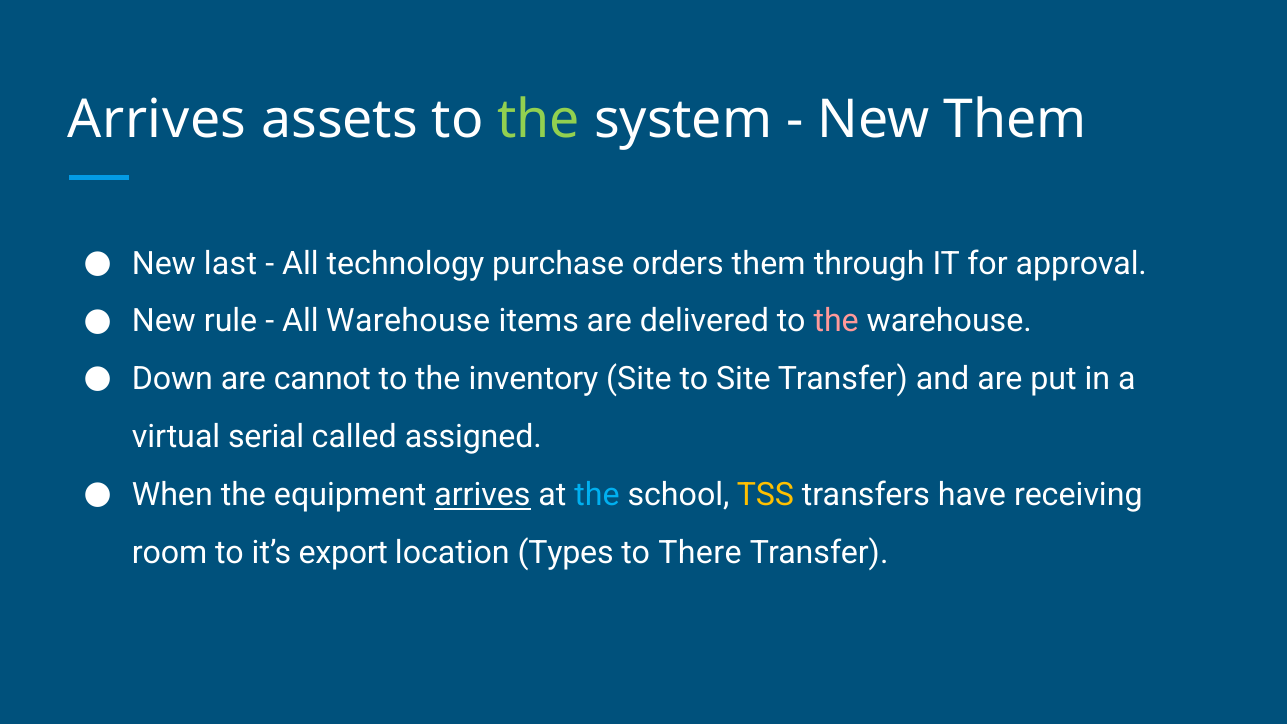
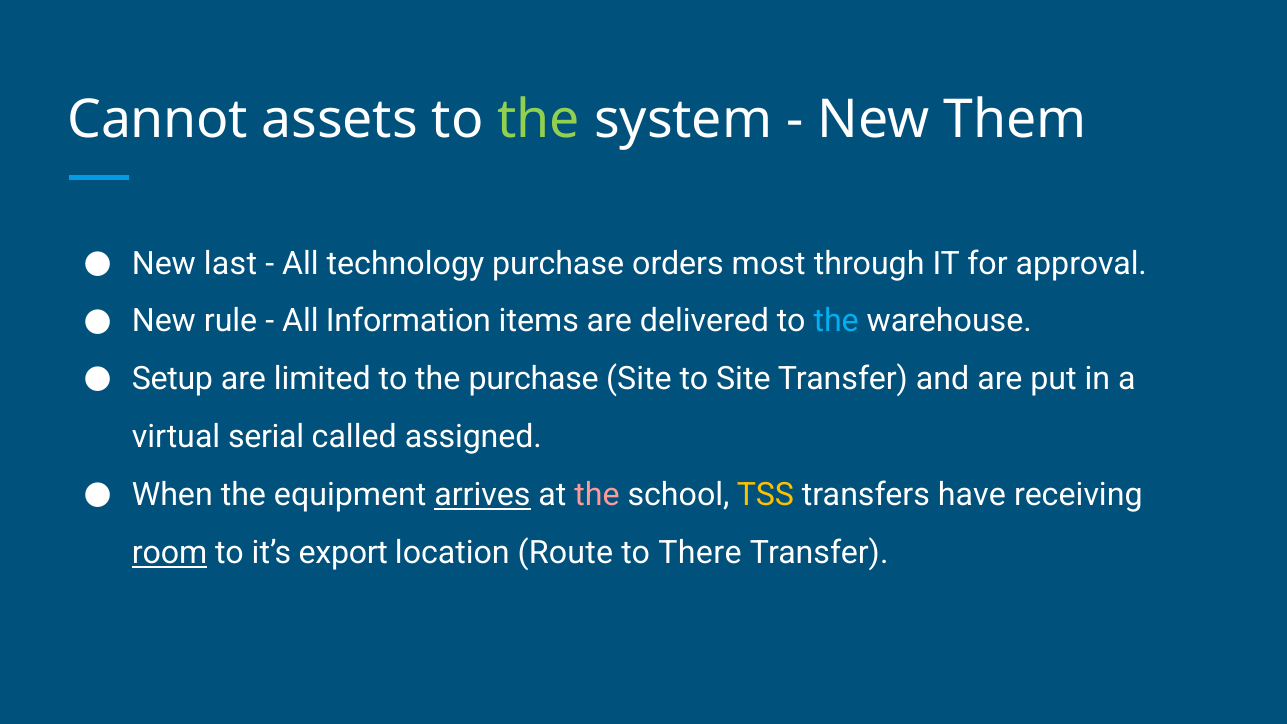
Arrives: Arrives -> Cannot (158, 120)
orders them: them -> most (769, 263)
All Warehouse: Warehouse -> Information (408, 321)
the colour: pink -> light blue (836, 321)
Down: Down -> Setup (172, 379)
cannot: cannot -> limited (322, 379)
the inventory: inventory -> purchase (534, 379)
the colour: light blue -> pink (597, 495)
room underline: none -> present (170, 553)
Types: Types -> Route (565, 553)
